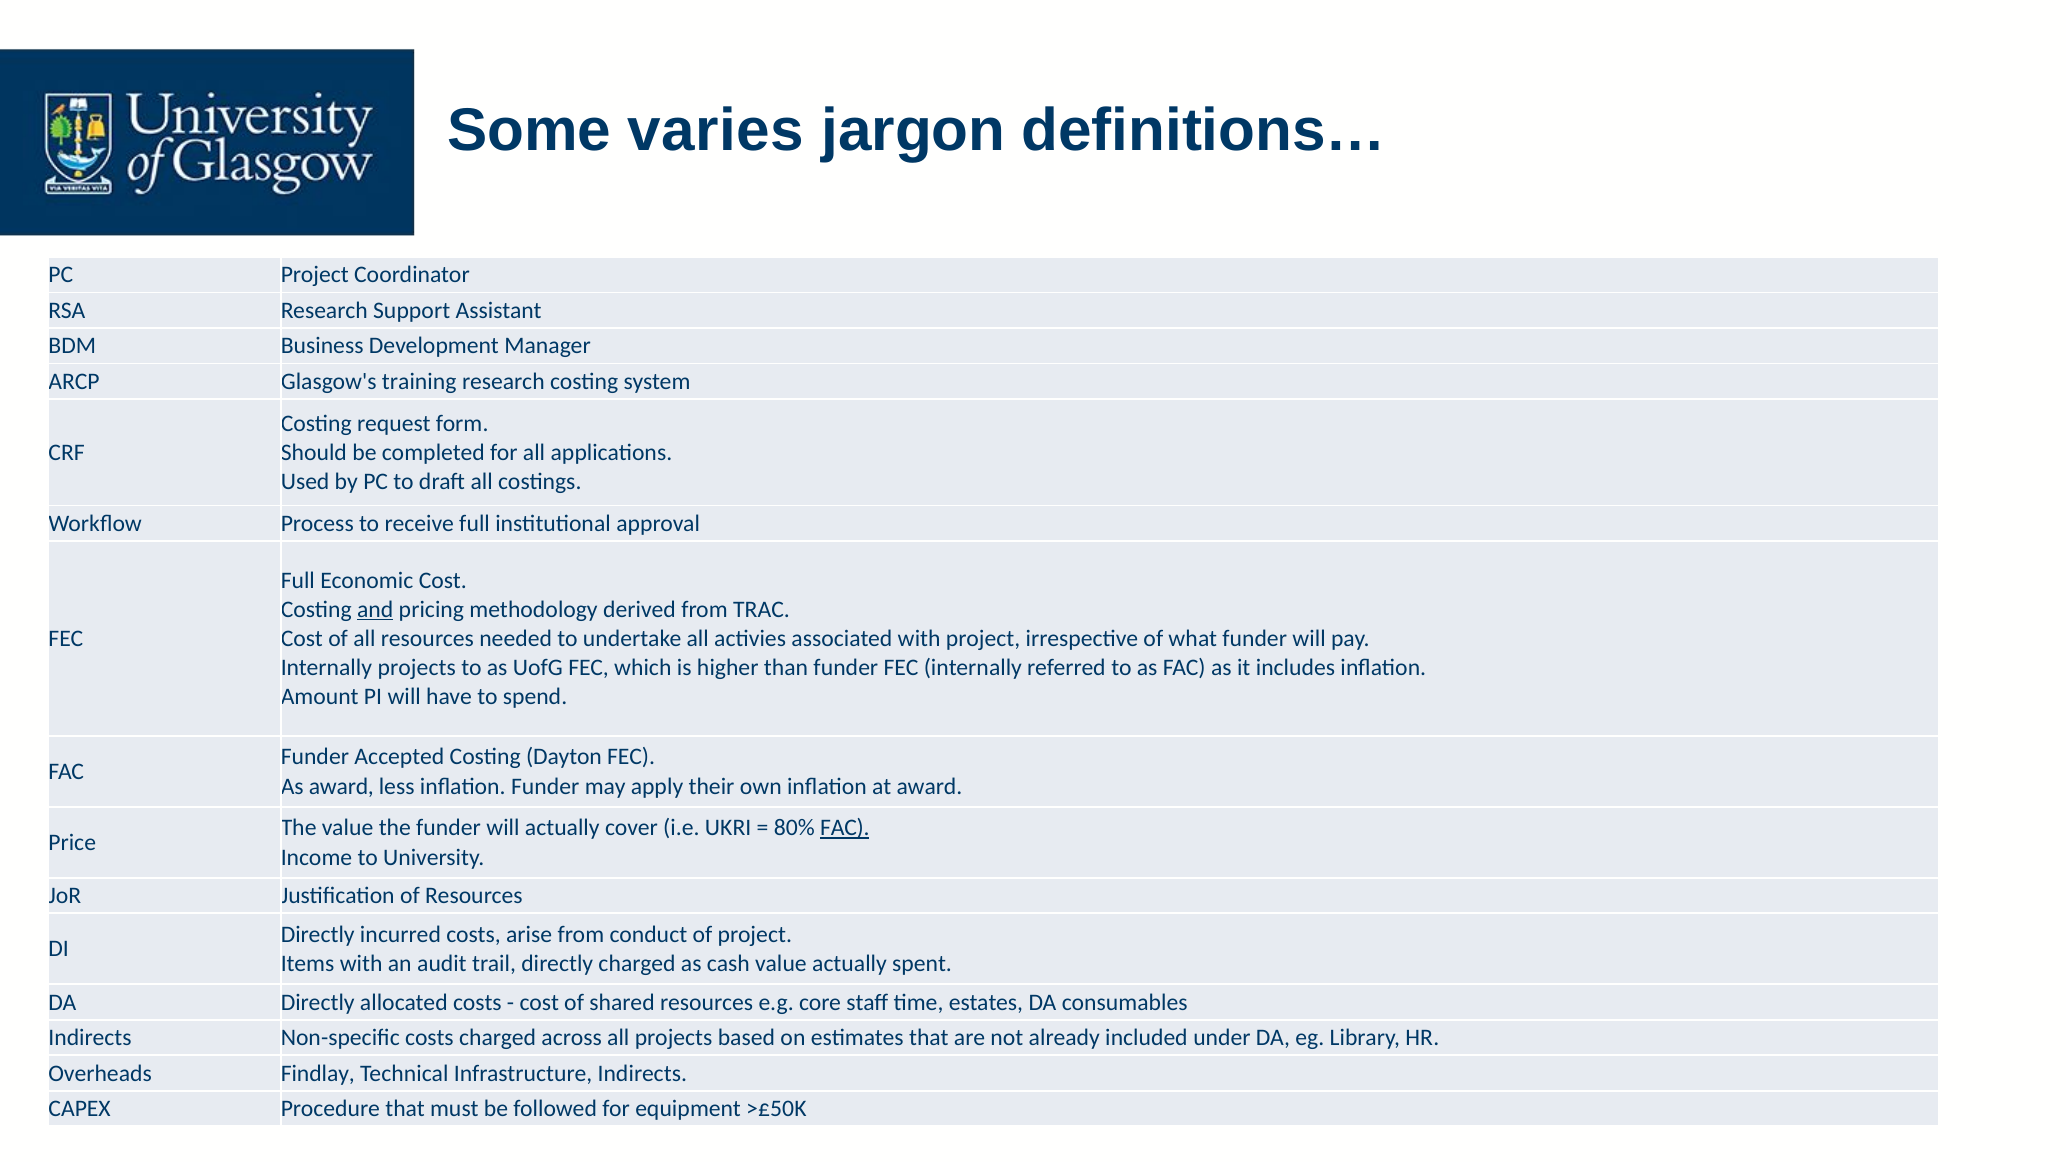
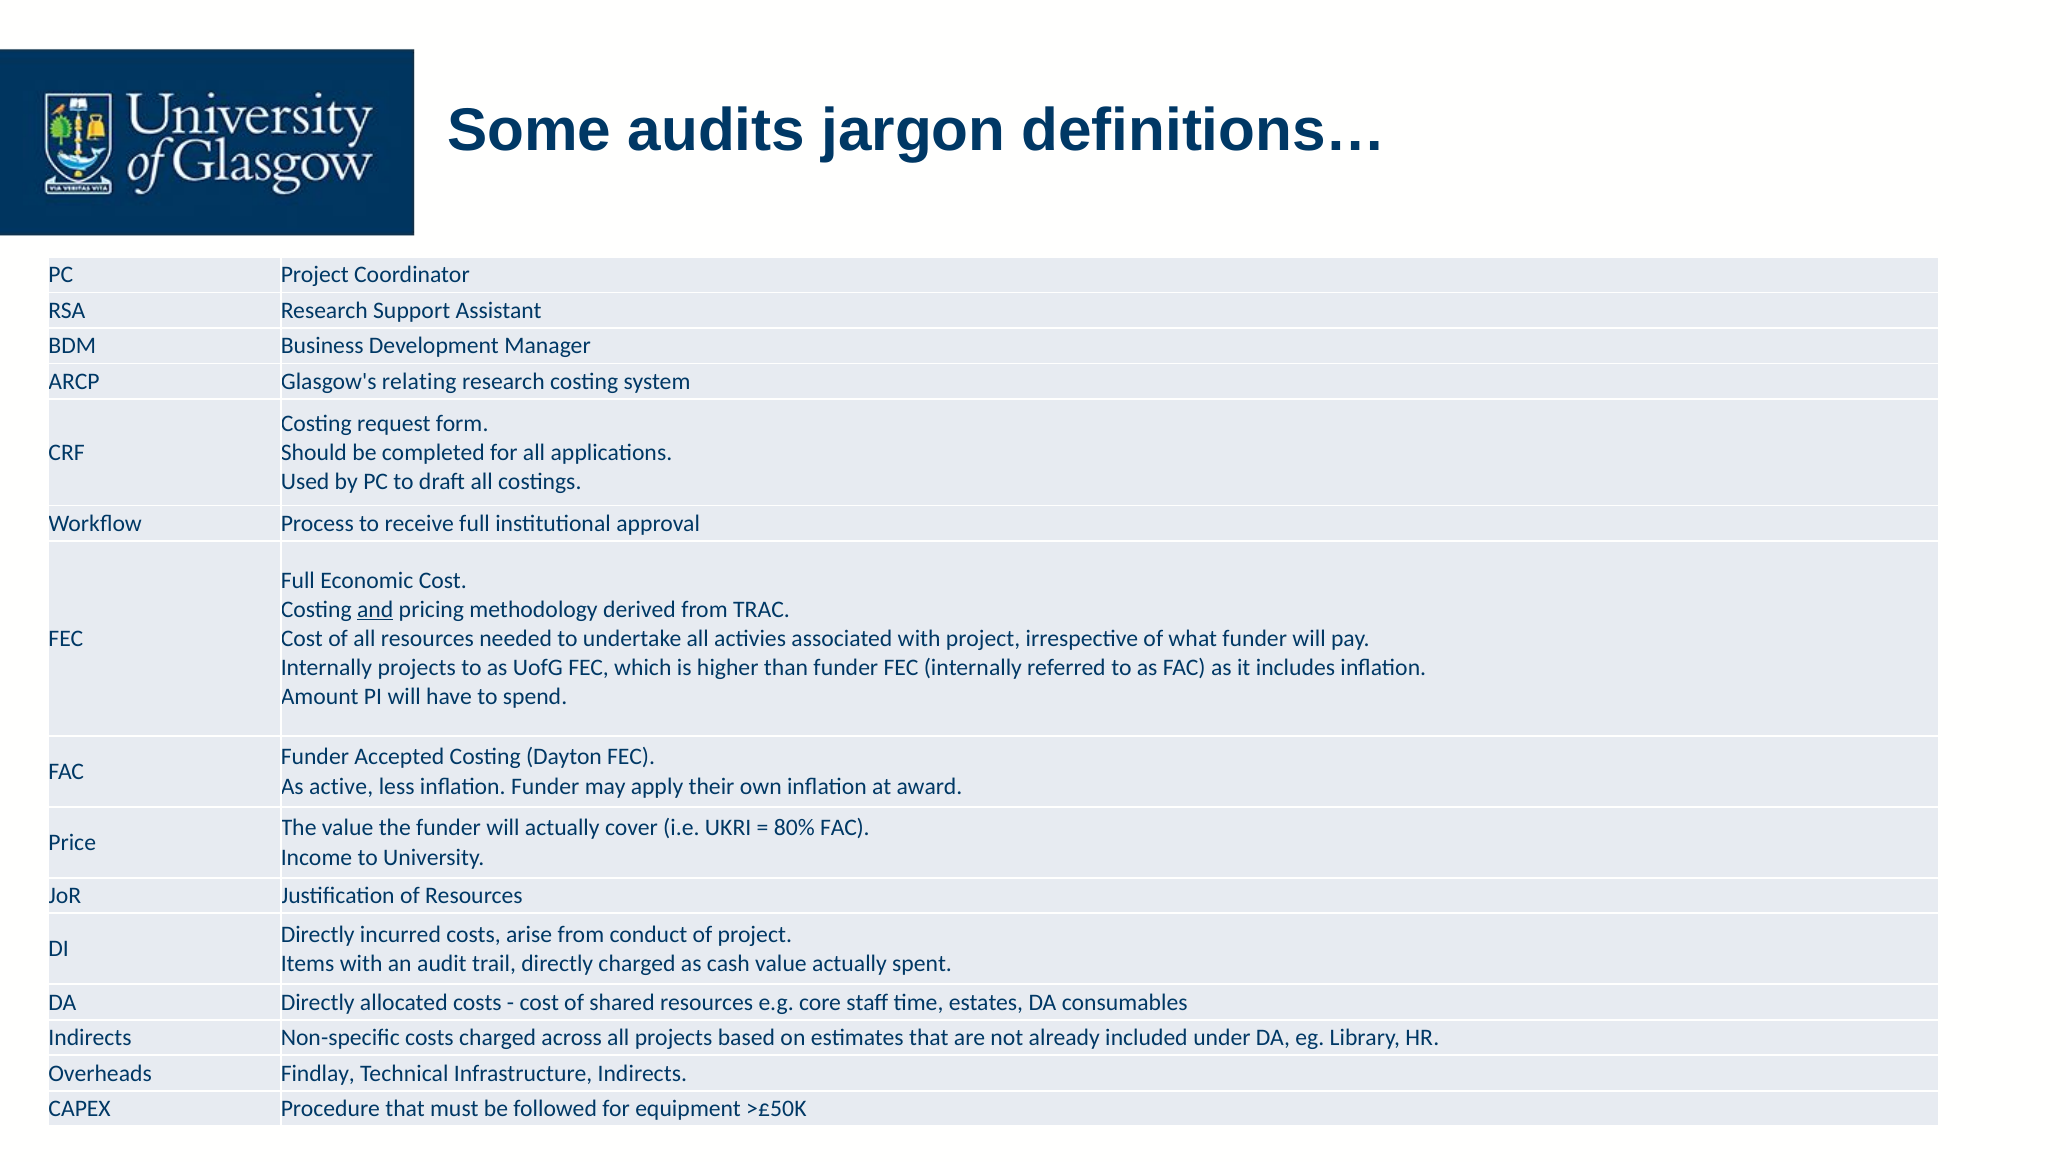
varies: varies -> audits (716, 130)
training: training -> relating (419, 382)
As award: award -> active (341, 786)
FAC underline: present -> none (845, 828)
